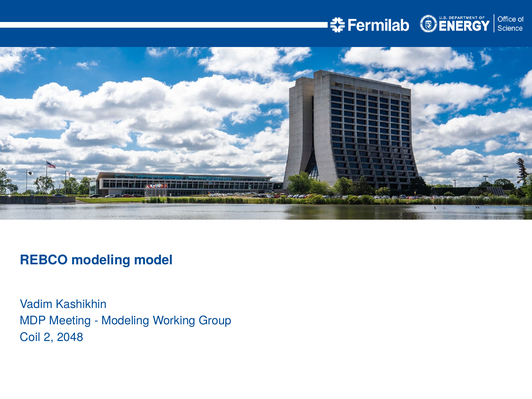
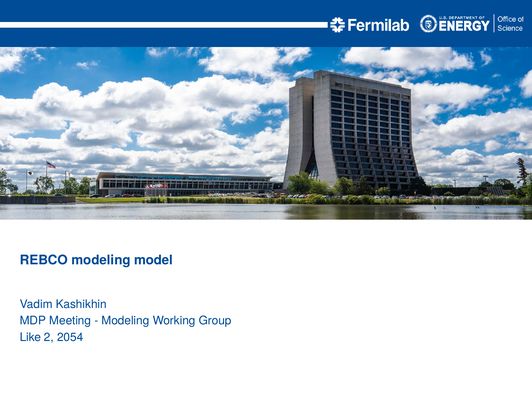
Coil: Coil -> Like (30, 337)
2048: 2048 -> 2054 (70, 337)
